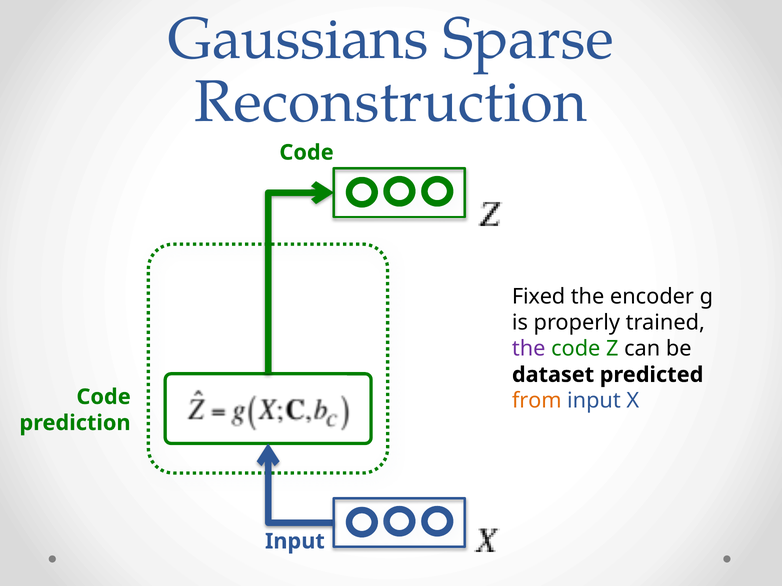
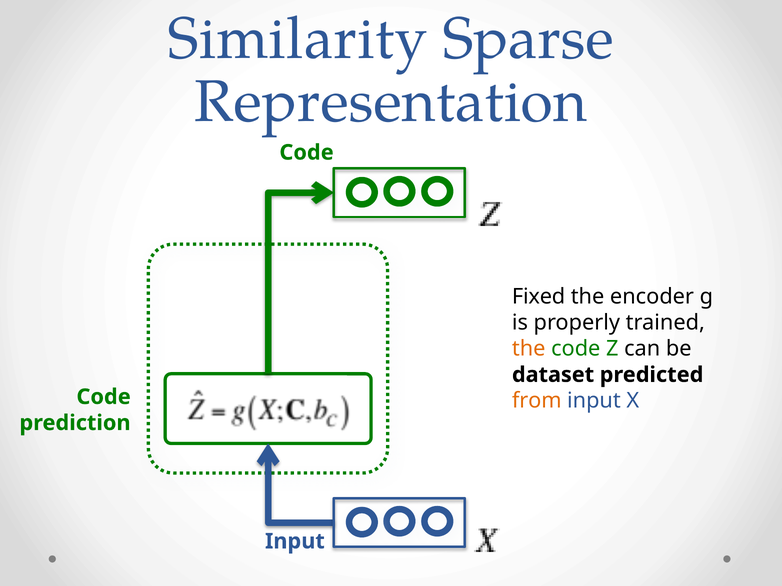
Gaussians: Gaussians -> Similarity (298, 39)
Reconstruction: Reconstruction -> Representation (391, 102)
the colour: purple -> orange (529, 349)
